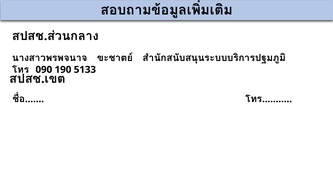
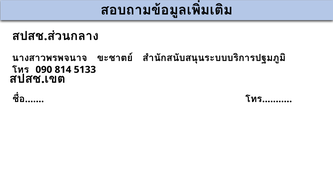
190: 190 -> 814 (63, 70)
